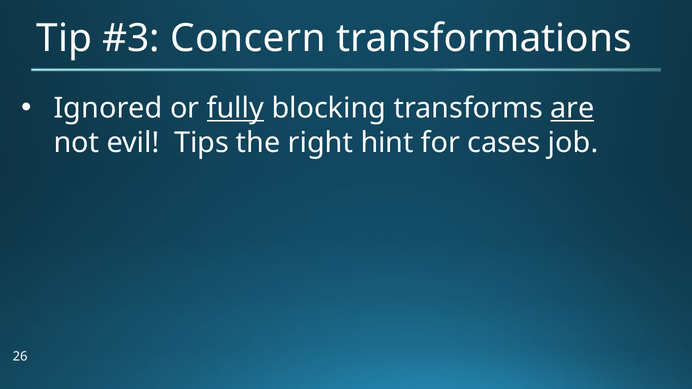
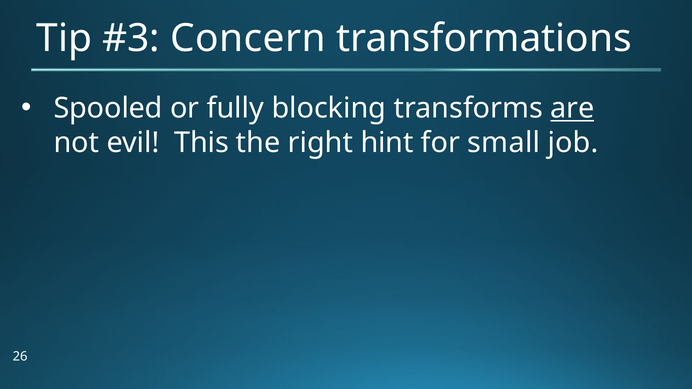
Ignored: Ignored -> Spooled (108, 108)
fully underline: present -> none (235, 108)
Tips: Tips -> This (202, 143)
cases: cases -> small (504, 143)
